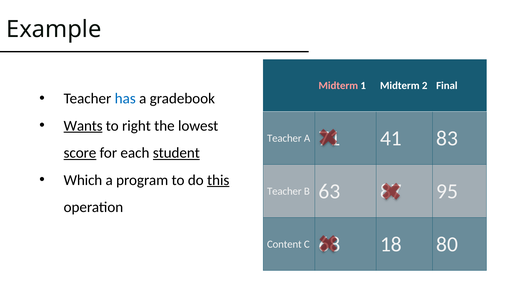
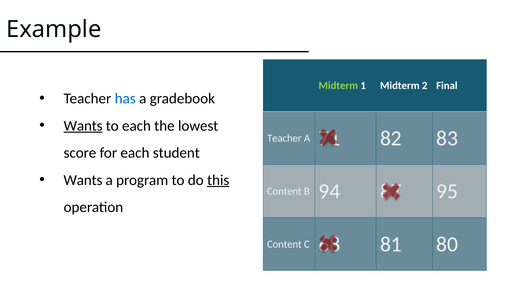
Midterm colour: pink -> light green (338, 86)
to right: right -> each (136, 126)
41: 41 -> 82 (391, 138)
score underline: present -> none (80, 153)
student underline: present -> none (176, 153)
Which: Which -> Wants (83, 180)
Teacher: Teacher -> Content (284, 191)
63: 63 -> 94 (329, 191)
18: 18 -> 81 (391, 244)
